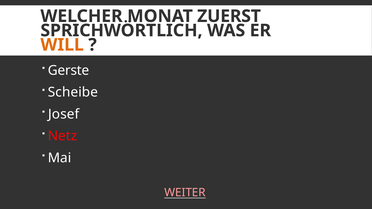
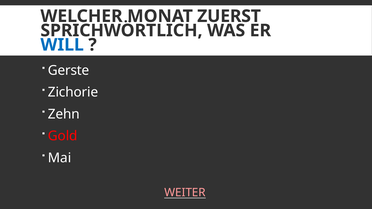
WILL colour: orange -> blue (62, 45)
Scheibe: Scheibe -> Zichorie (73, 92)
Josef: Josef -> Zehn (64, 114)
Netz: Netz -> Gold (63, 136)
